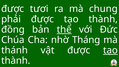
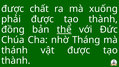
tươi: tươi -> chất (39, 9)
chung: chung -> xuống (103, 9)
tạo underline: present -> none (110, 50)
